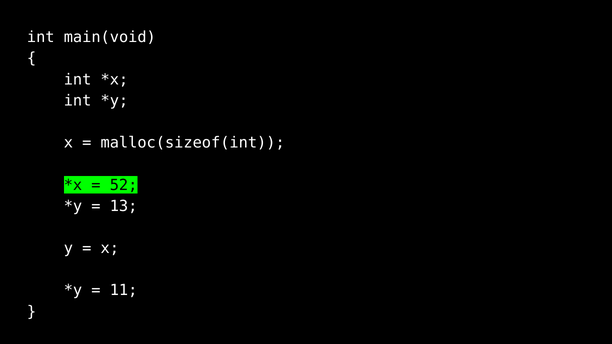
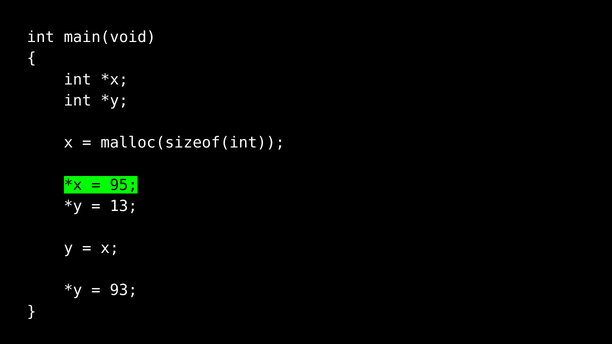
52: 52 -> 95 (124, 185)
11: 11 -> 93 (124, 291)
